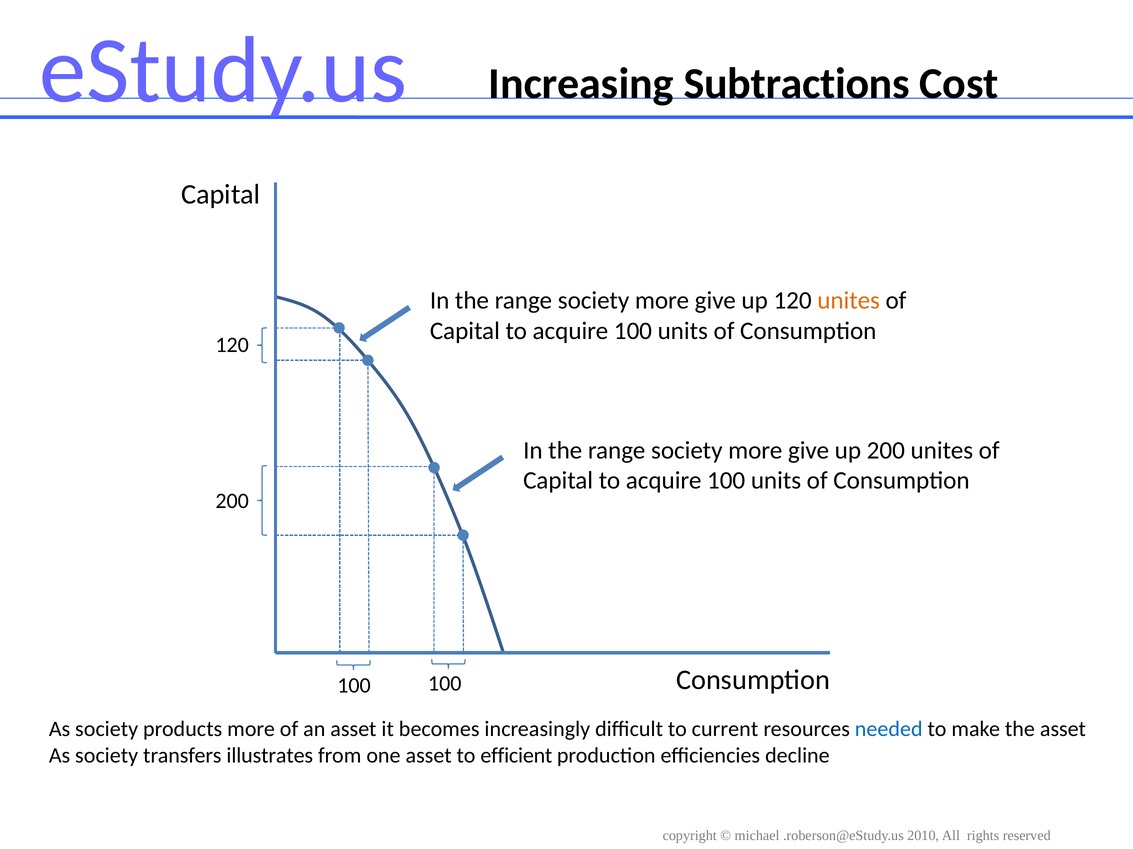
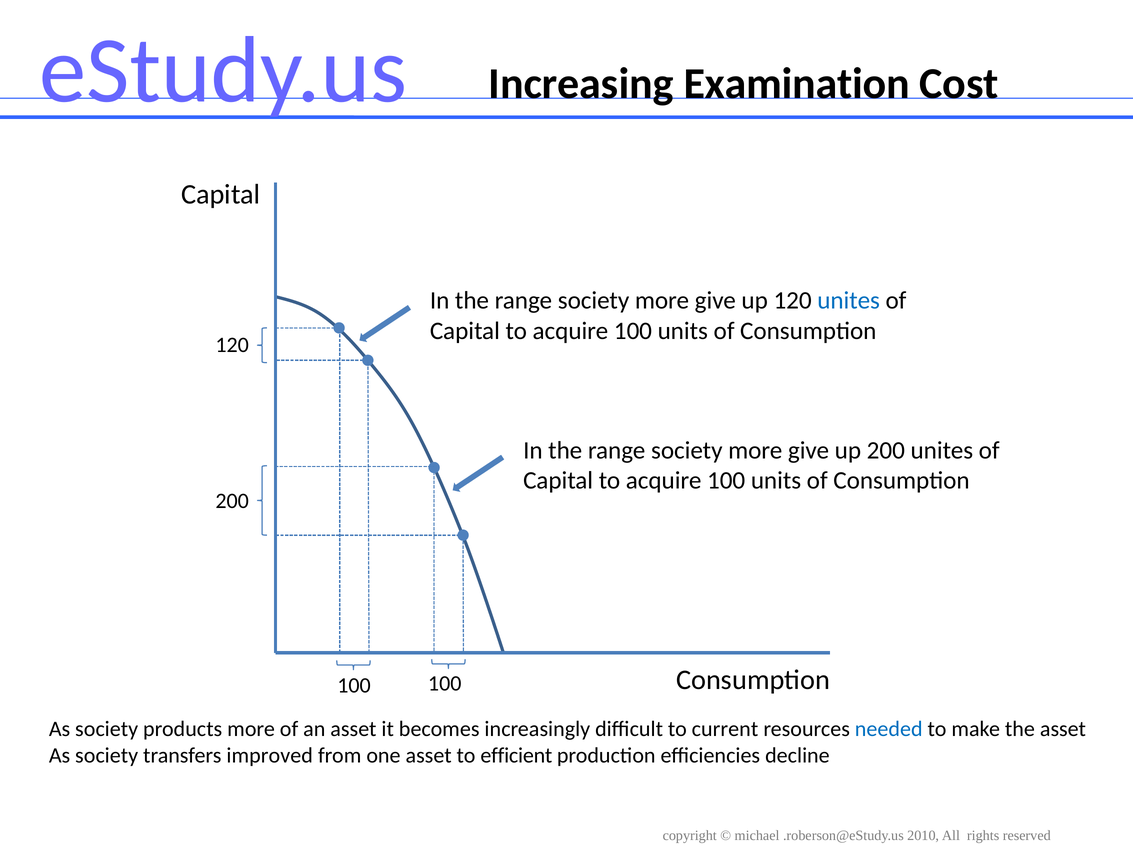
Subtractions: Subtractions -> Examination (797, 84)
unites colour: orange -> blue (849, 301)
illustrates: illustrates -> improved (270, 756)
